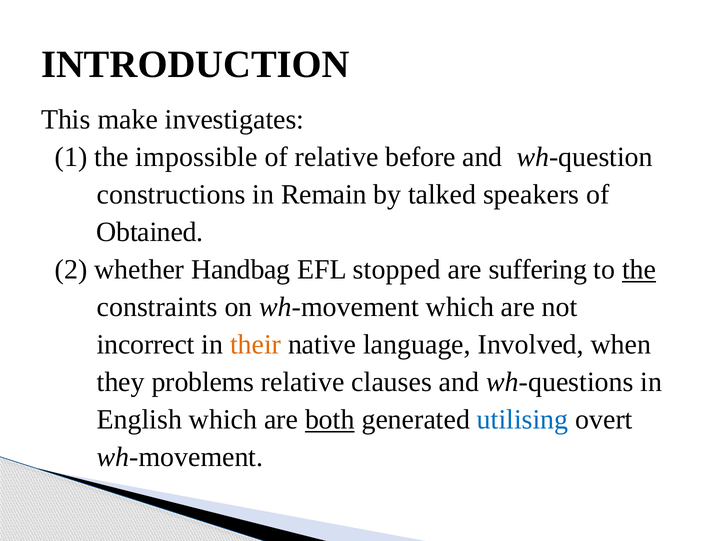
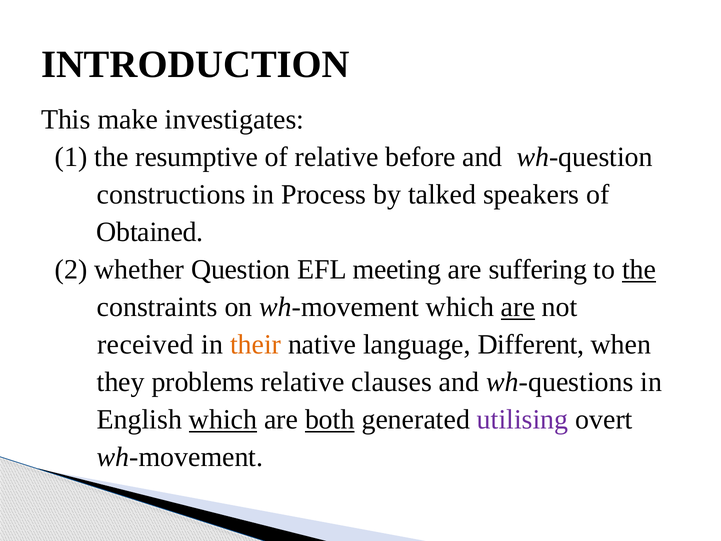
impossible: impossible -> resumptive (197, 157)
Remain: Remain -> Process (324, 195)
Handbag: Handbag -> Question (241, 270)
stopped: stopped -> meeting (397, 270)
are underline: none -> present (518, 307)
incorrect: incorrect -> received (145, 345)
Involved: Involved -> Different (531, 345)
which underline: none -> present (223, 420)
utilising colour: blue -> purple (523, 420)
